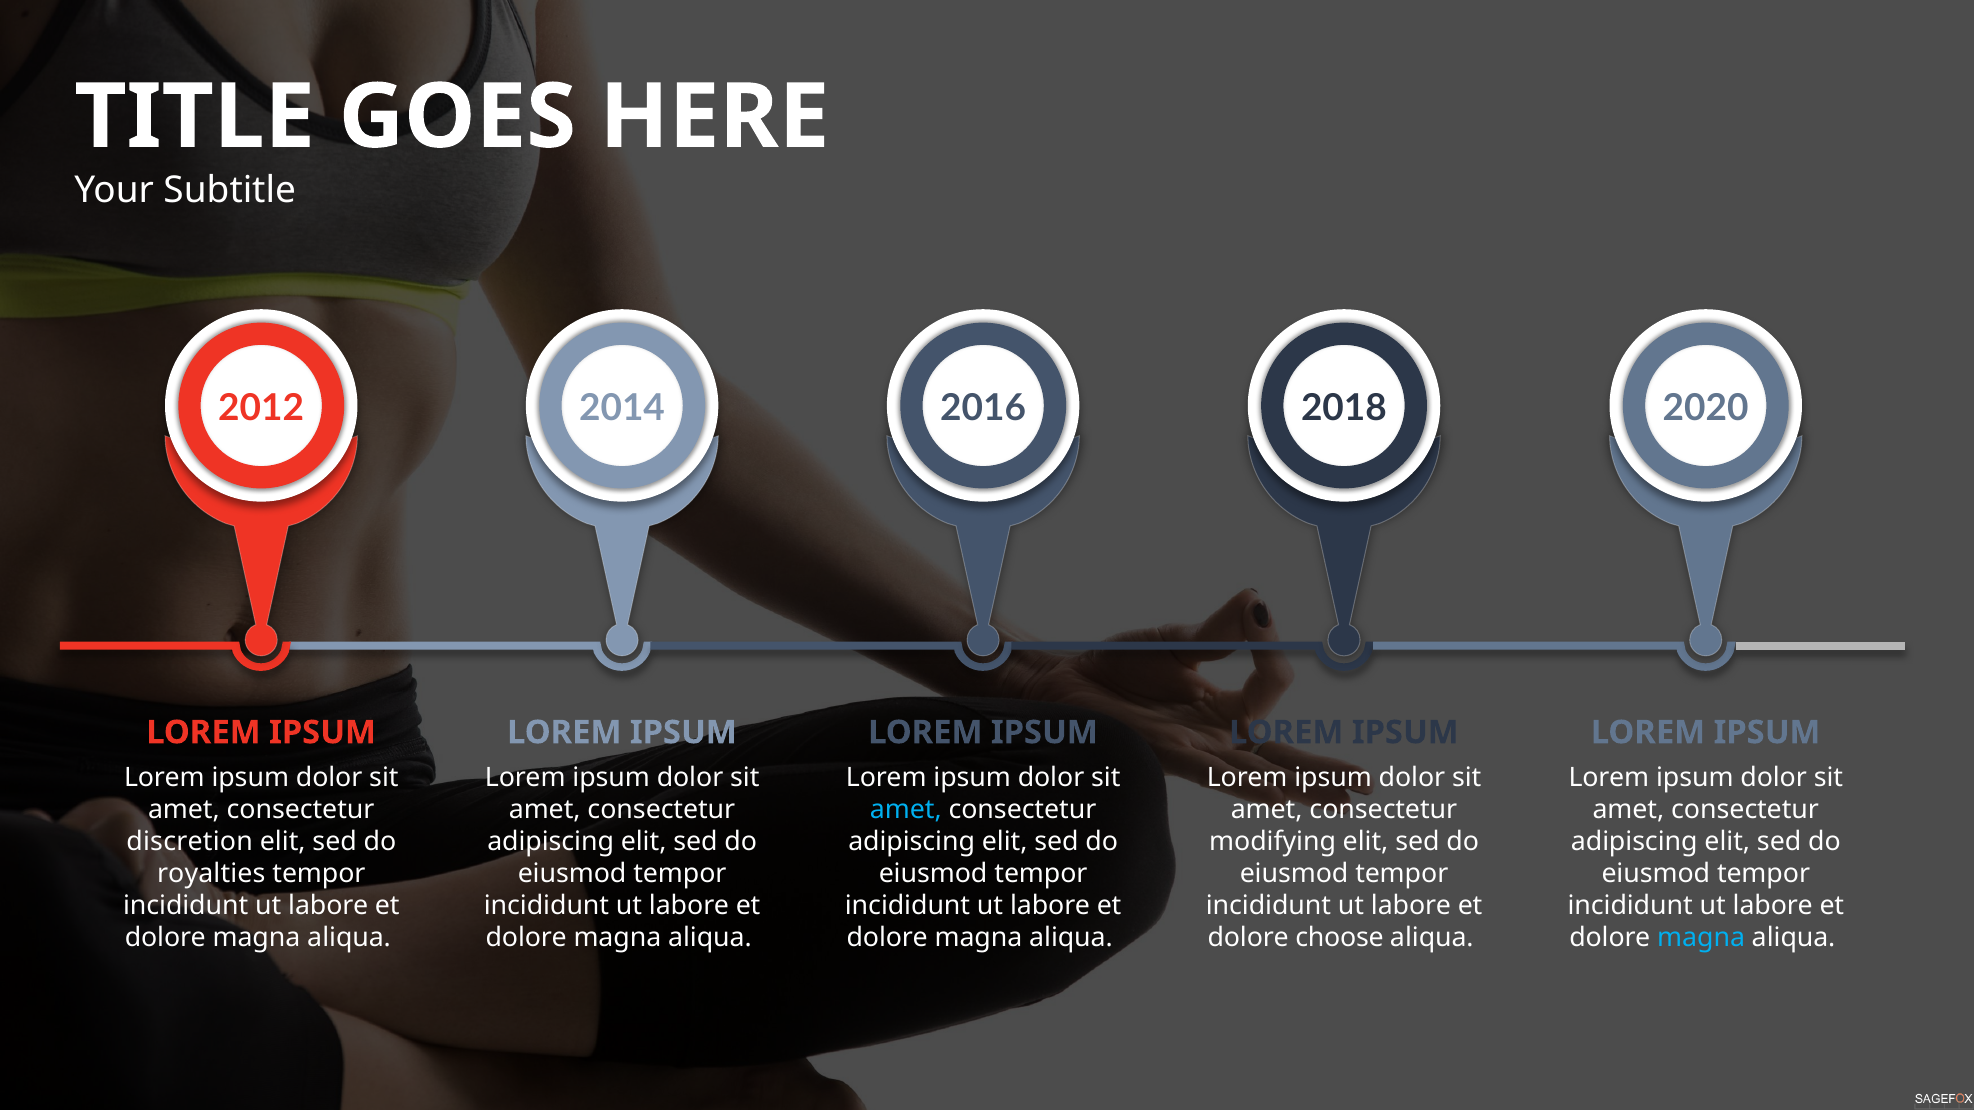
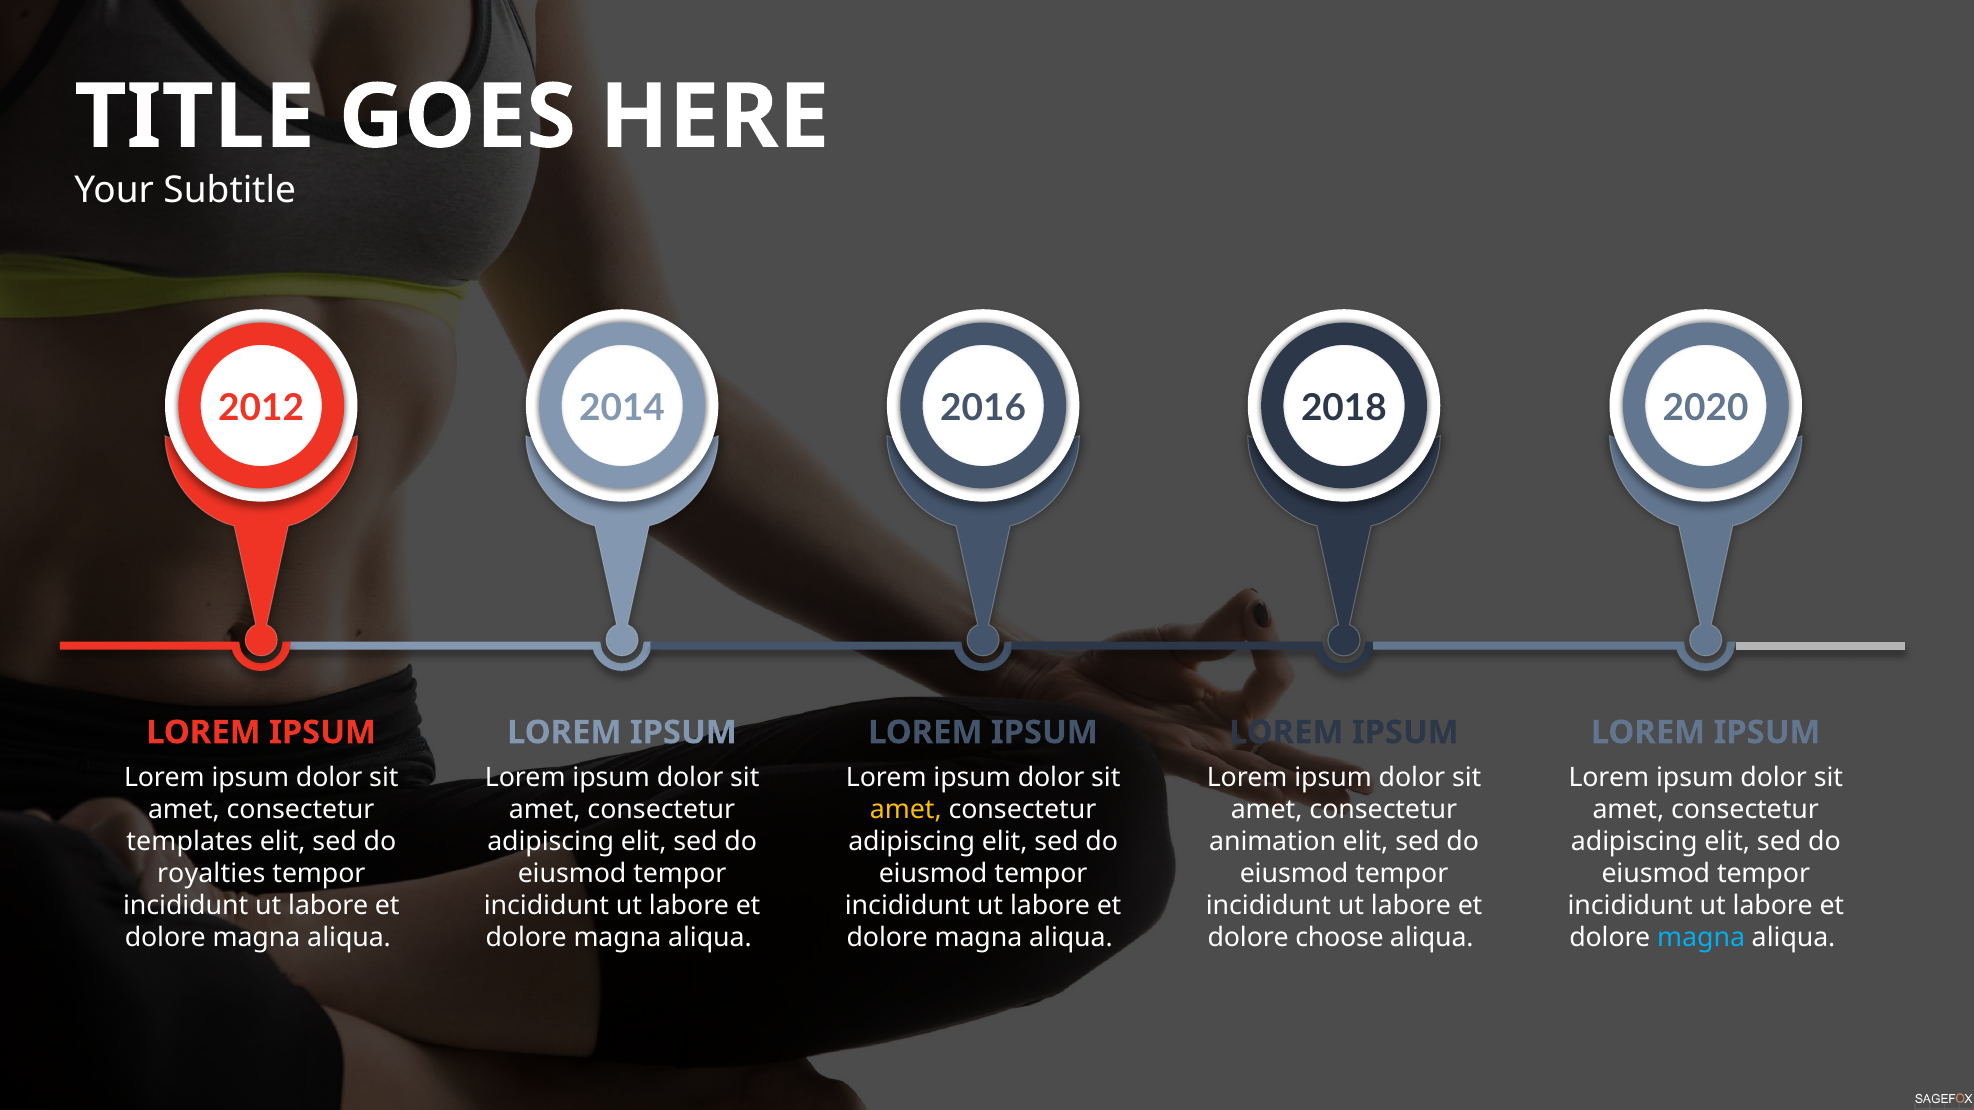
amet colour: light blue -> yellow (906, 810)
discretion: discretion -> templates (190, 842)
modifying: modifying -> animation (1273, 842)
